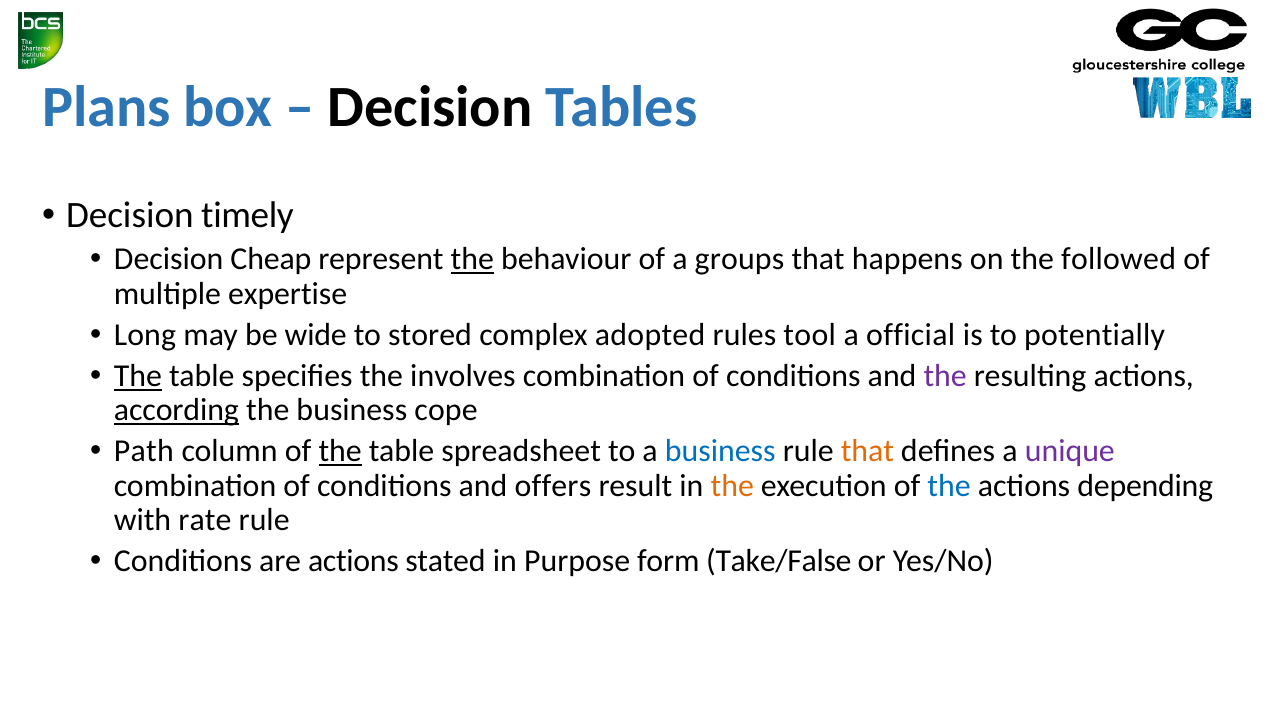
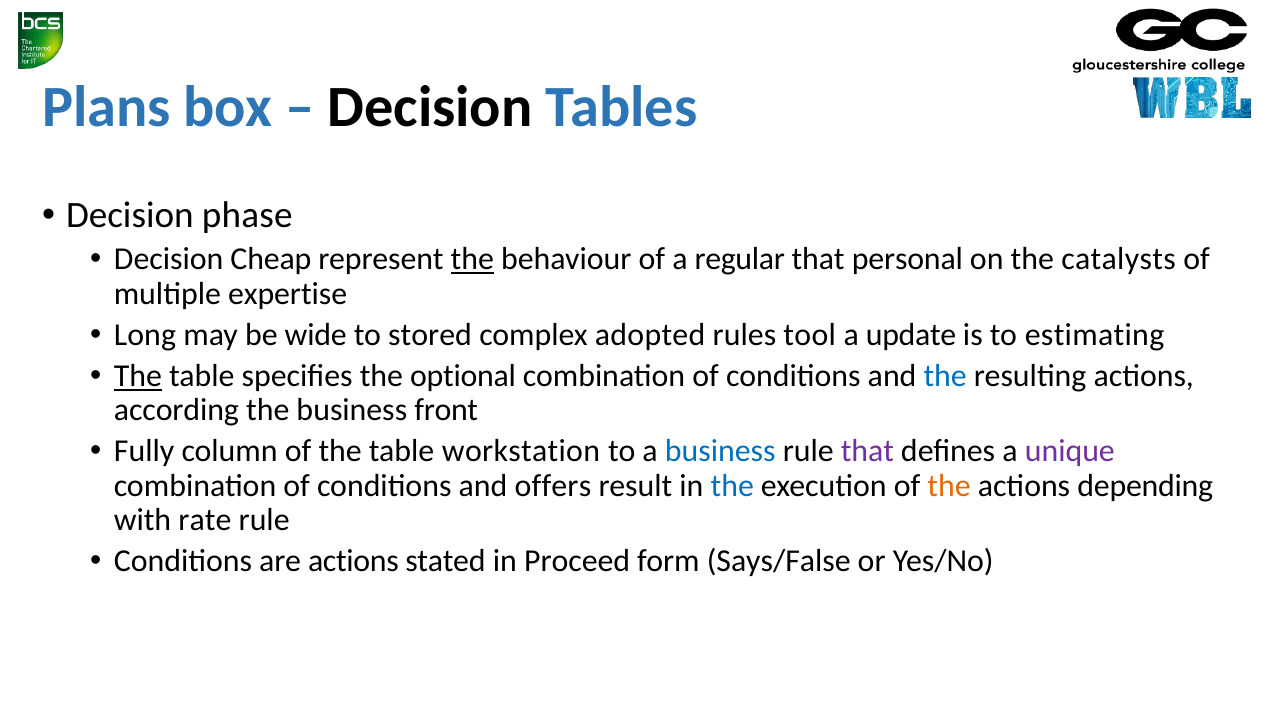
timely: timely -> phase (247, 215)
groups: groups -> regular (740, 259)
happens: happens -> personal (907, 259)
followed: followed -> catalysts (1119, 259)
official: official -> update (911, 335)
potentially: potentially -> estimating (1095, 335)
involves: involves -> optional (463, 376)
the colour: purple -> blue (945, 376)
according underline: present -> none (176, 410)
cope: cope -> front (446, 410)
Path: Path -> Fully (144, 451)
the underline: present -> none (340, 451)
spreadsheet: spreadsheet -> workstation (521, 451)
that colour: orange -> purple (867, 451)
the colour: orange -> blue (732, 485)
the colour: blue -> orange (949, 485)
Purpose: Purpose -> Proceed (577, 561)
Take/False: Take/False -> Says/False (779, 561)
